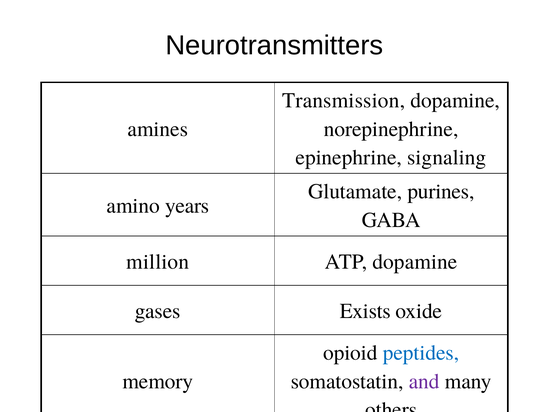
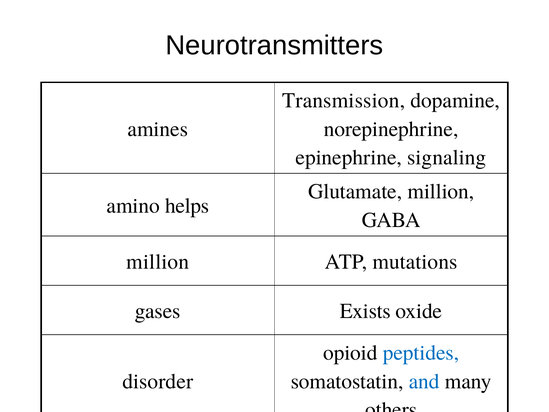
Glutamate purines: purines -> million (441, 191)
years: years -> helps (187, 206)
ATP dopamine: dopamine -> mutations (415, 262)
memory: memory -> disorder (158, 381)
and colour: purple -> blue (424, 381)
